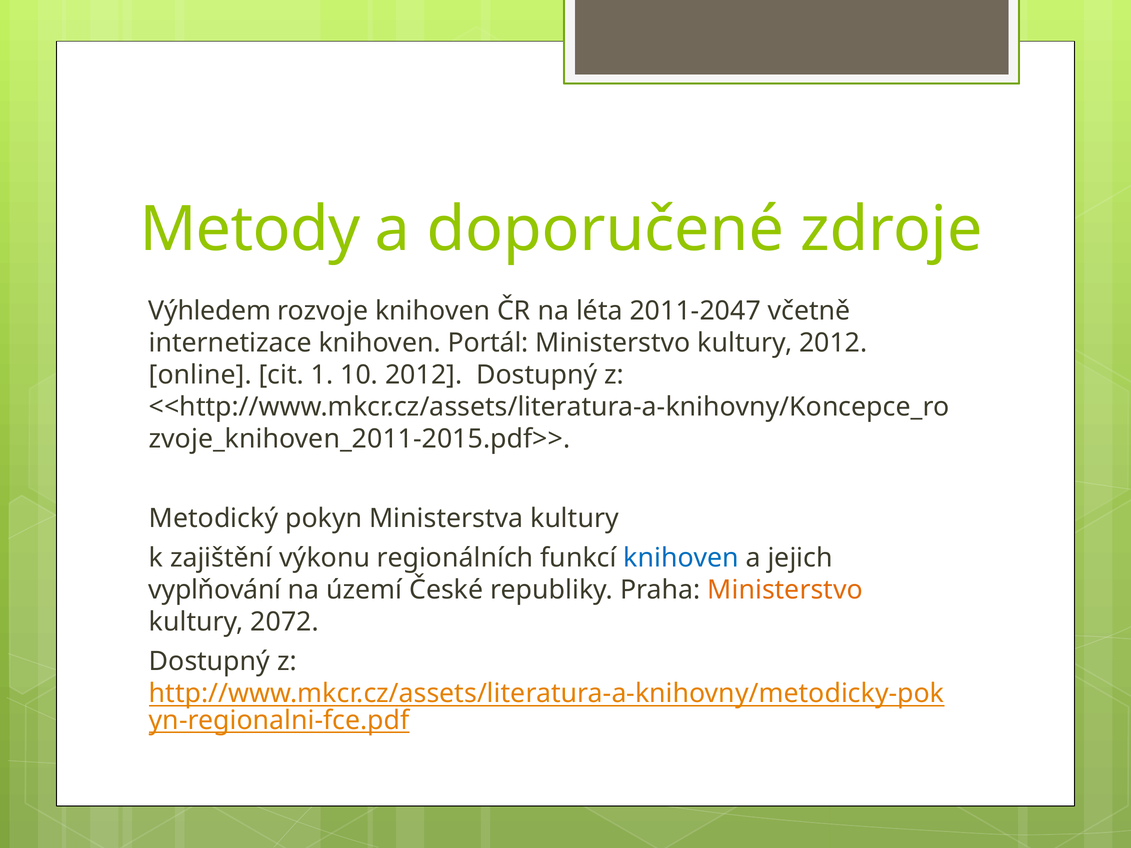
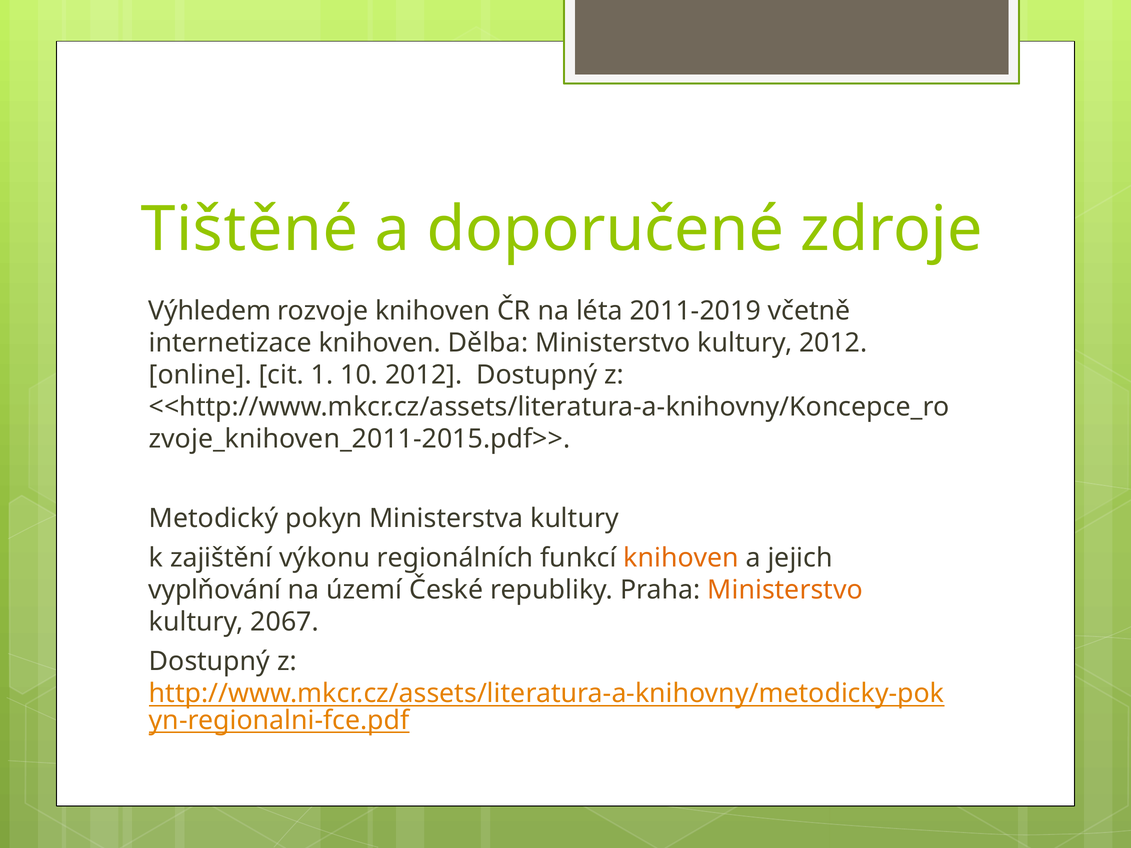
Metody: Metody -> Tištěné (249, 230)
2011-2047: 2011-2047 -> 2011-2019 (695, 311)
Portál: Portál -> Dělba (488, 343)
knihoven colour: blue -> orange (681, 558)
2072: 2072 -> 2067 (285, 622)
